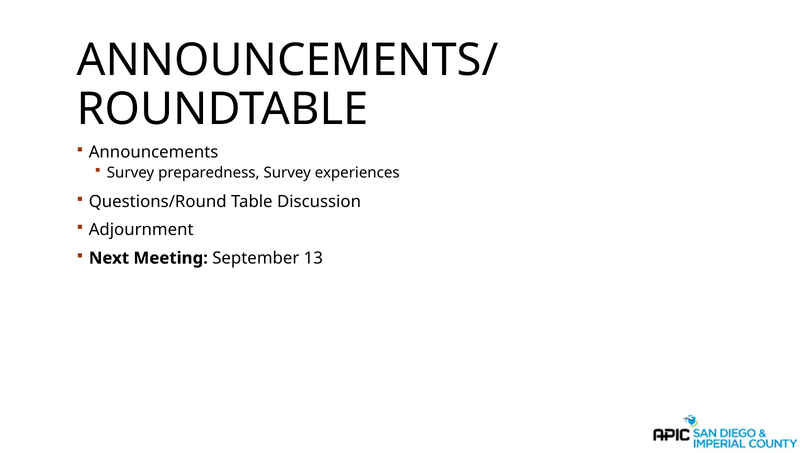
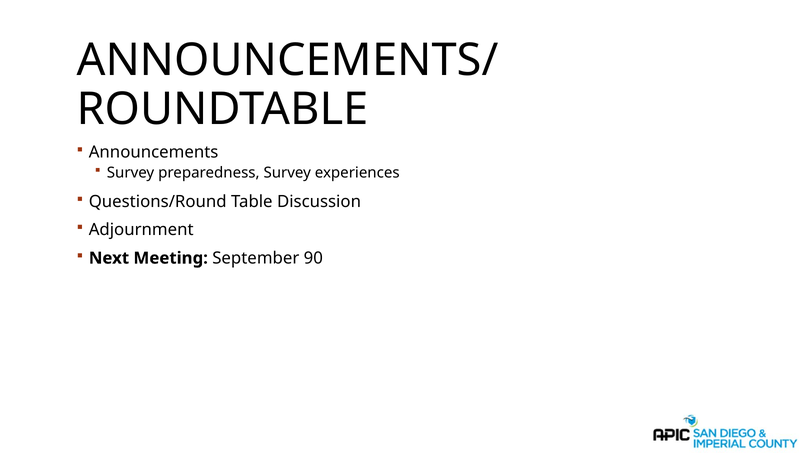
13: 13 -> 90 (313, 258)
